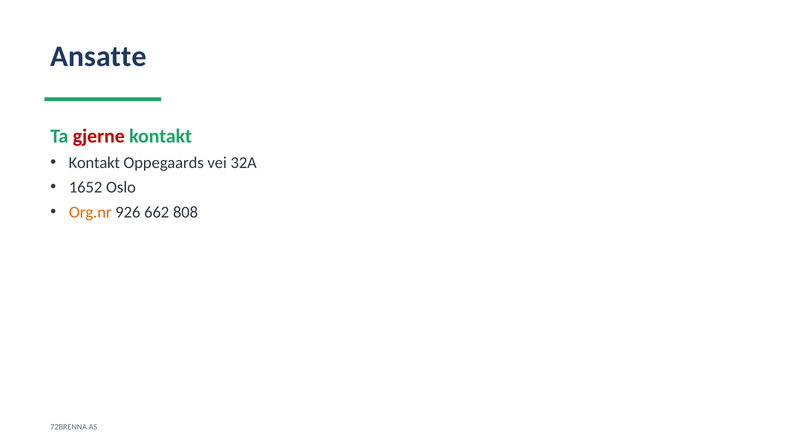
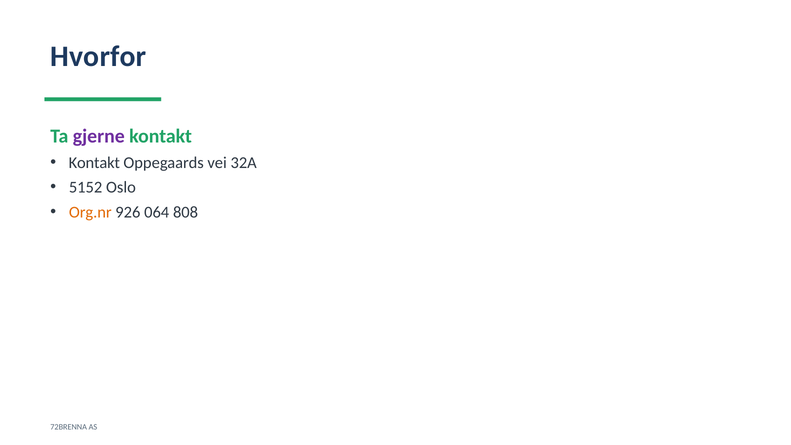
Ansatte: Ansatte -> Hvorfor (98, 56)
gjerne colour: red -> purple (99, 136)
1652: 1652 -> 5152 (86, 187)
662: 662 -> 064 (157, 212)
